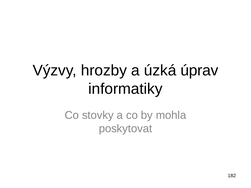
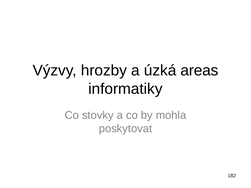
úprav: úprav -> areas (199, 71)
